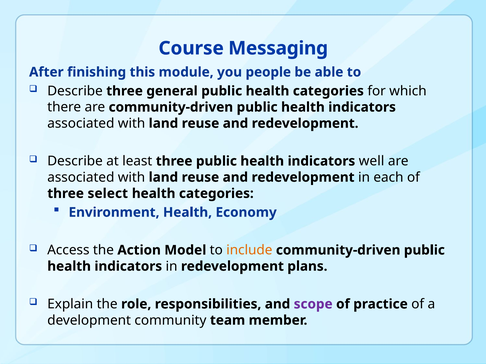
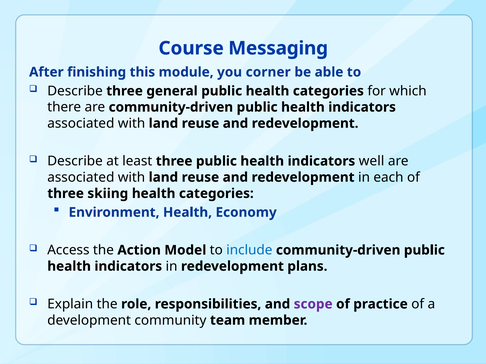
people: people -> corner (268, 72)
select: select -> skiing (108, 194)
include colour: orange -> blue (249, 250)
